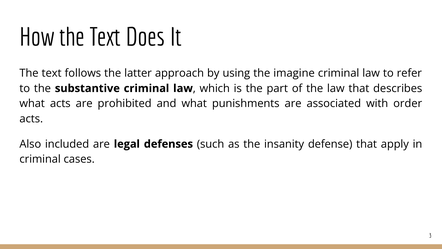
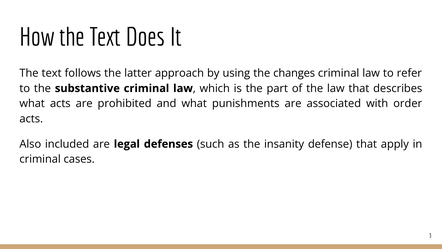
imagine: imagine -> changes (294, 73)
